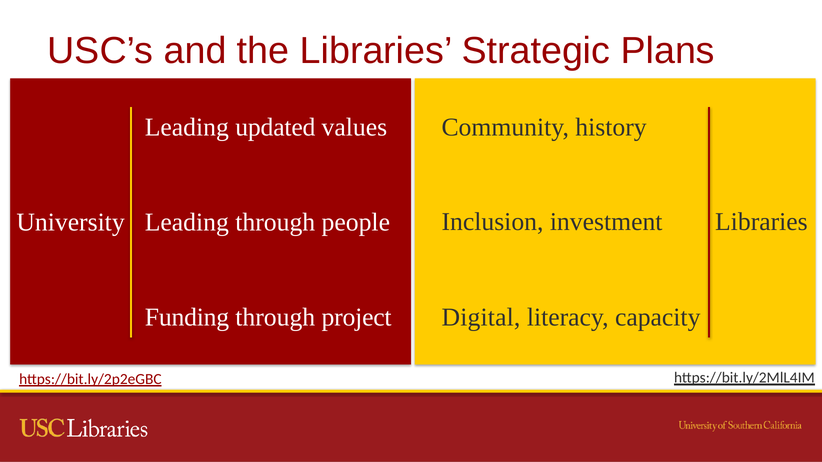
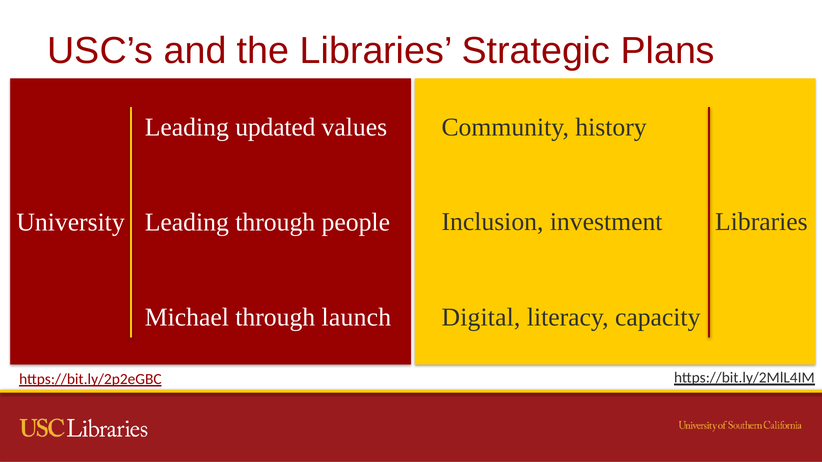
Funding: Funding -> Michael (187, 318)
project: project -> launch (356, 318)
